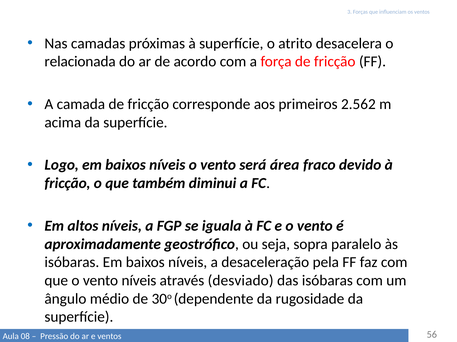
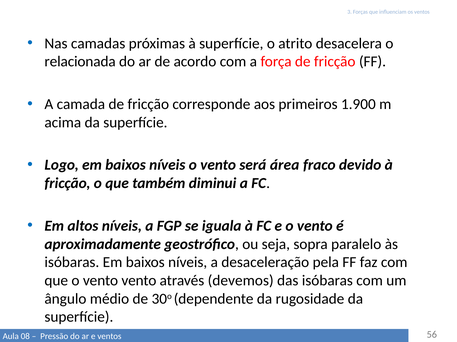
2.562: 2.562 -> 1.900 (358, 104)
vento níveis: níveis -> vento (139, 281)
desviado: desviado -> devemos (241, 281)
